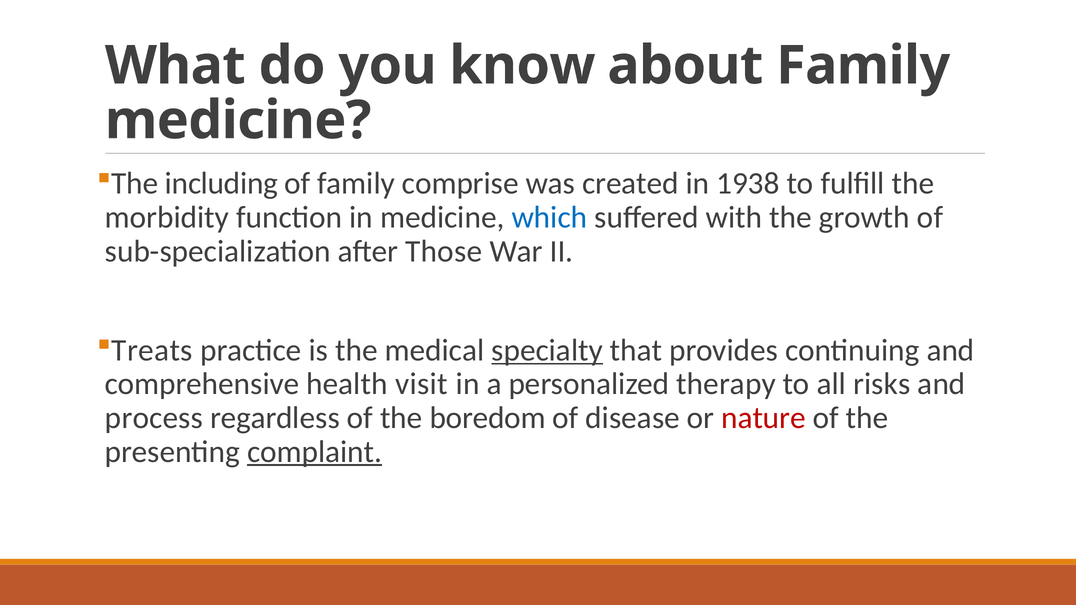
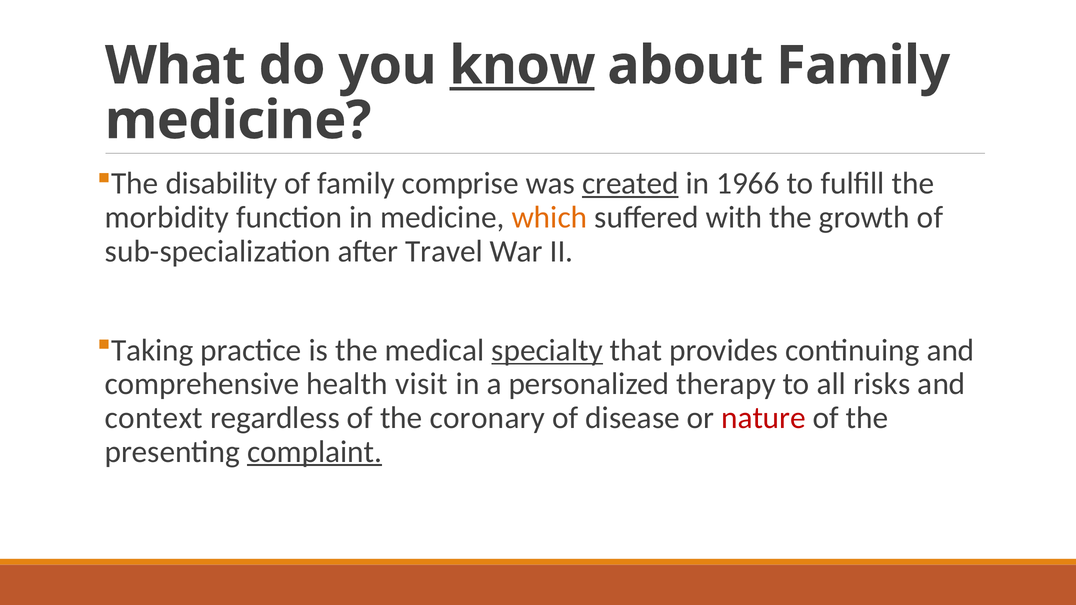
know underline: none -> present (522, 66)
including: including -> disability (221, 184)
created underline: none -> present (630, 184)
1938: 1938 -> 1966 (748, 184)
which colour: blue -> orange (549, 217)
Those: Those -> Travel (444, 251)
Treats: Treats -> Taking (152, 350)
process: process -> context (154, 418)
boredom: boredom -> coronary (487, 418)
